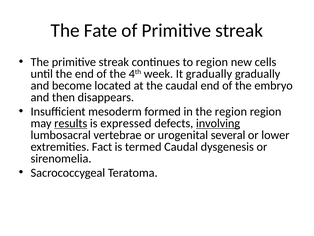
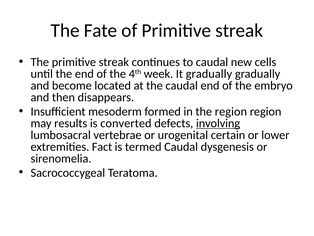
to region: region -> caudal (212, 62)
results underline: present -> none (71, 123)
expressed: expressed -> converted (126, 123)
several: several -> certain (228, 135)
